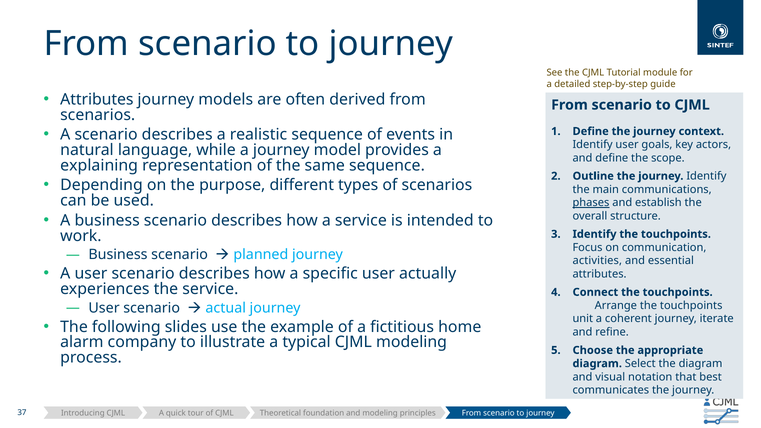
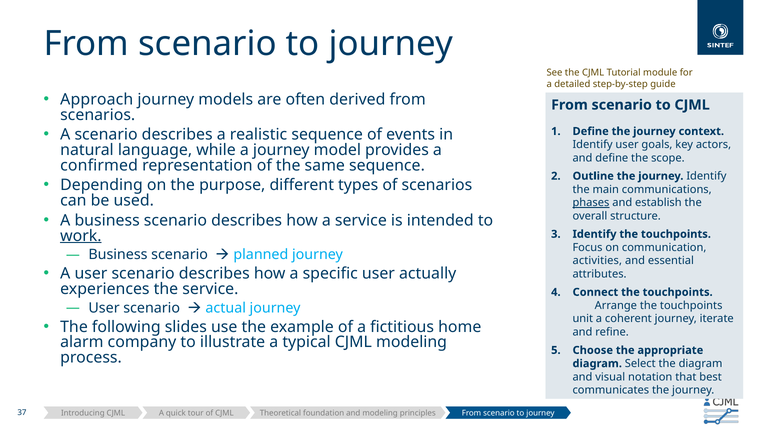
Attributes: Attributes -> Approach (97, 100)
explaining: explaining -> confirmed (99, 166)
work underline: none -> present (81, 236)
